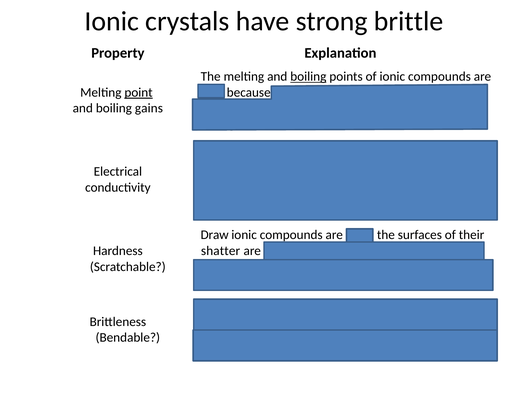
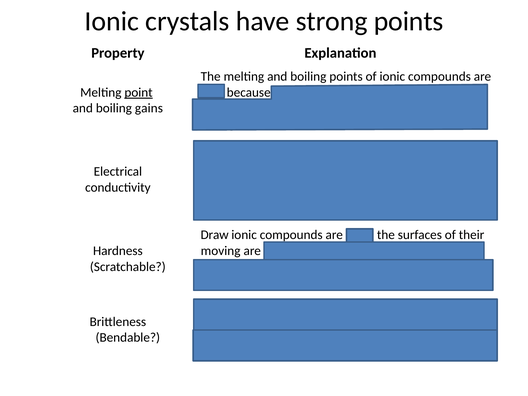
strong brittle: brittle -> points (409, 21)
boiling underline: present -> none (308, 77)
shatter: shatter -> moving (221, 251)
